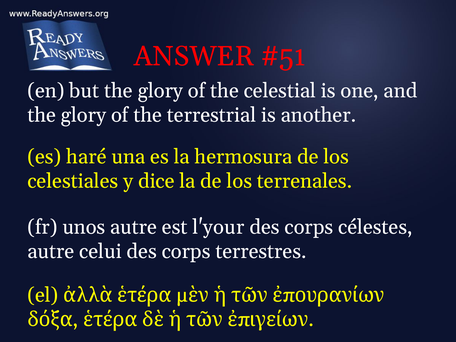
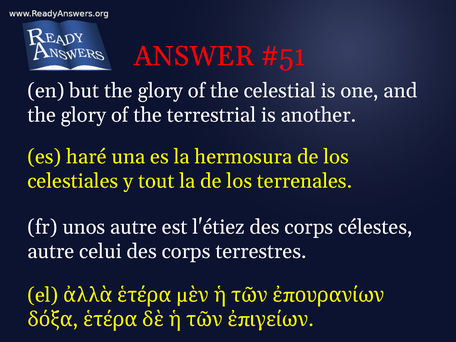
dice: dice -> tout (156, 181)
l'your: l'your -> l'étiez (218, 227)
